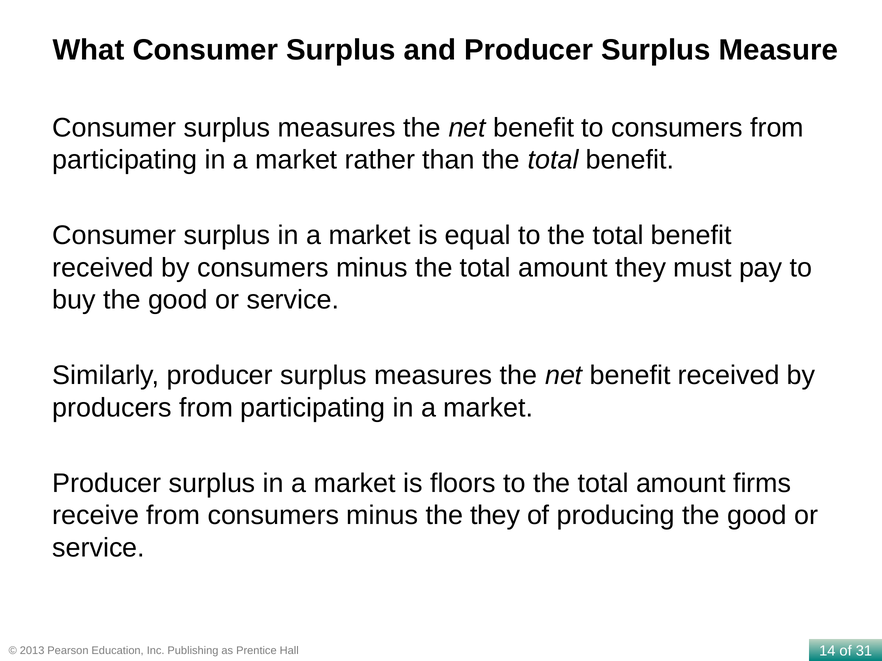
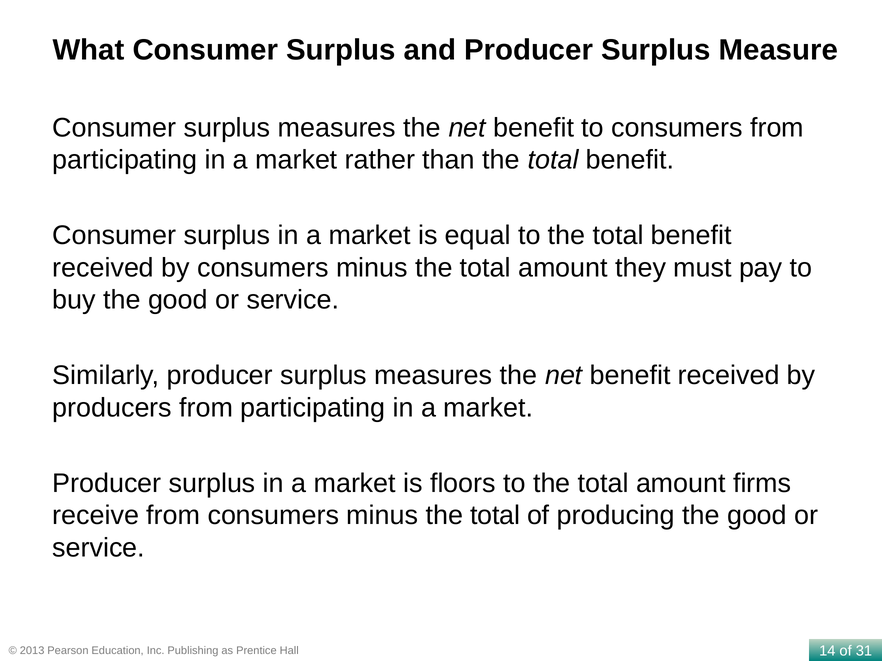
they: they -> total (495, 516)
